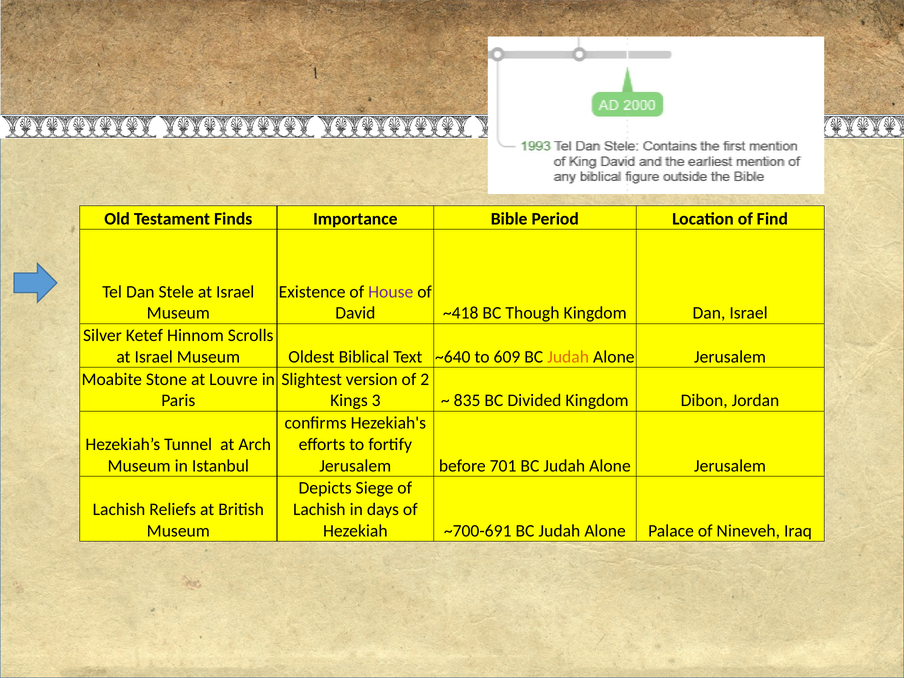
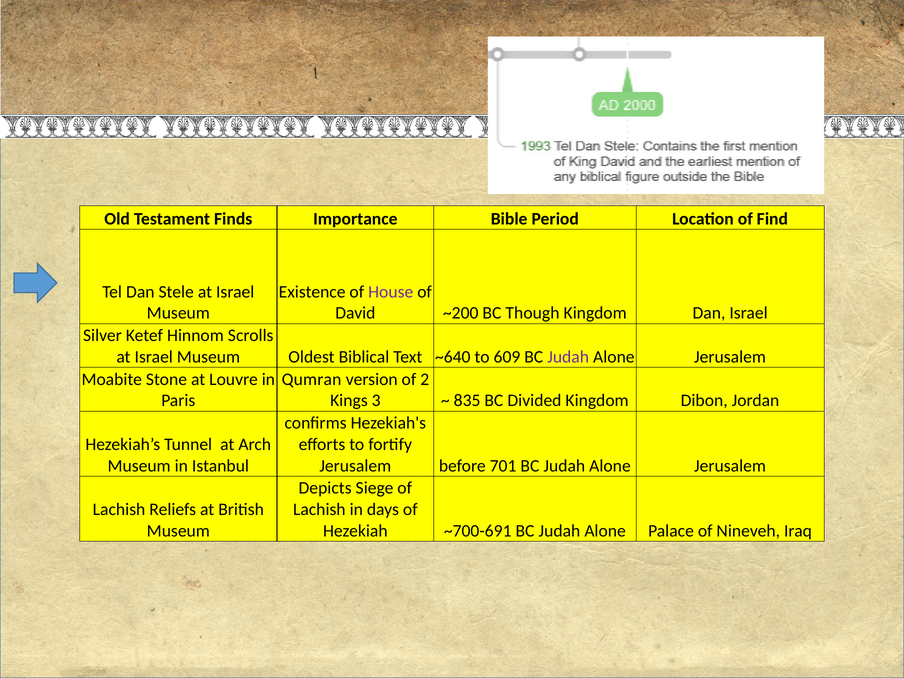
~418: ~418 -> ~200 (461, 313)
Judah colour: orange -> purple (568, 357)
Slightest: Slightest -> Qumran (312, 379)
